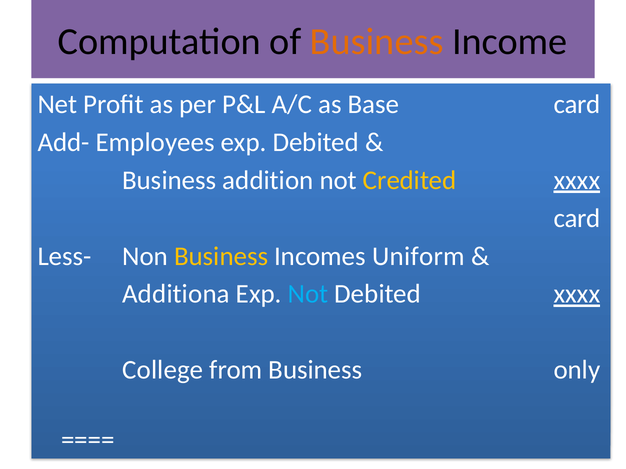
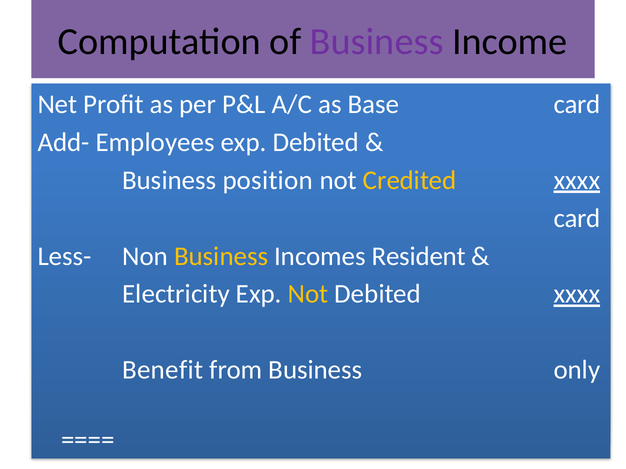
Business colour: orange -> purple (377, 42)
addition: addition -> position (268, 181)
Uniform: Uniform -> Resident (419, 256)
Additiona: Additiona -> Electricity (176, 294)
Not colour: light blue -> yellow (308, 294)
College: College -> Benefit (163, 370)
